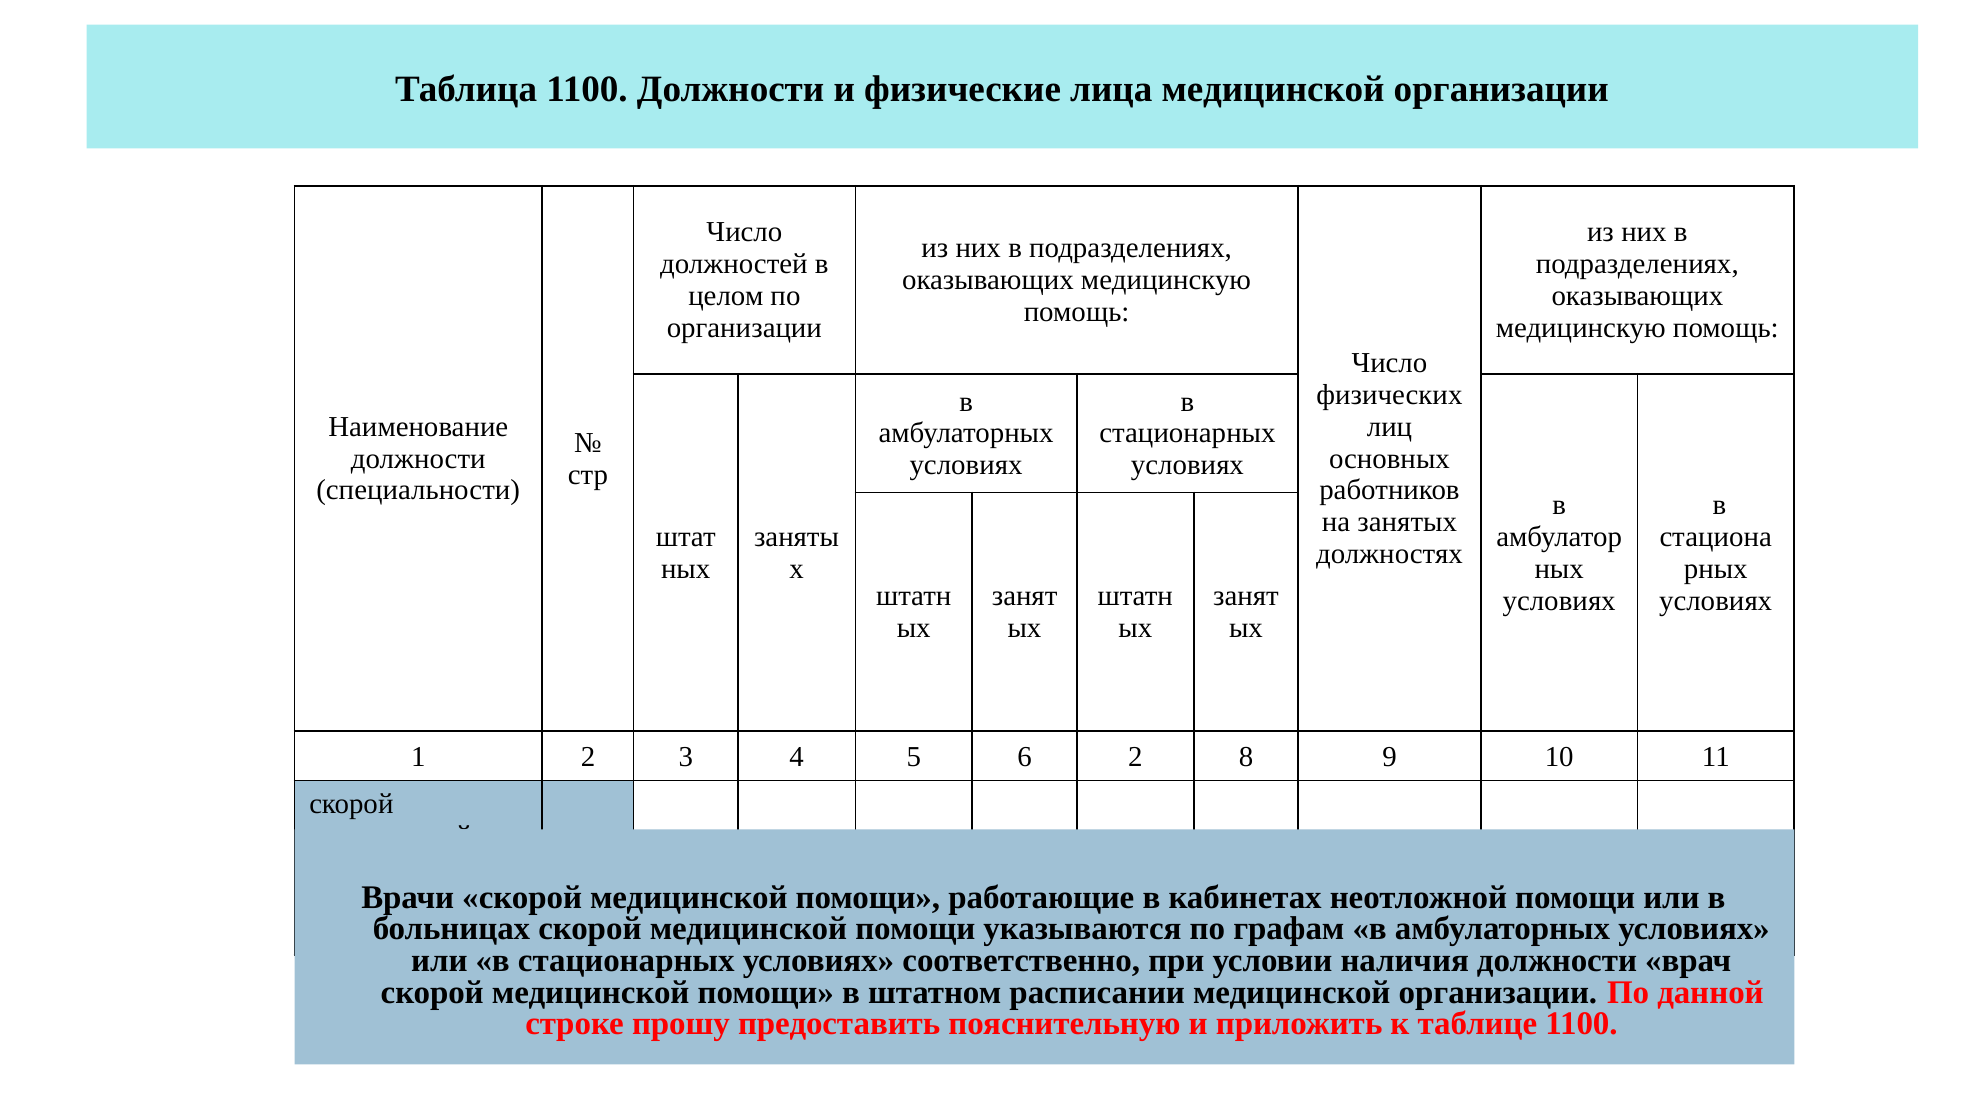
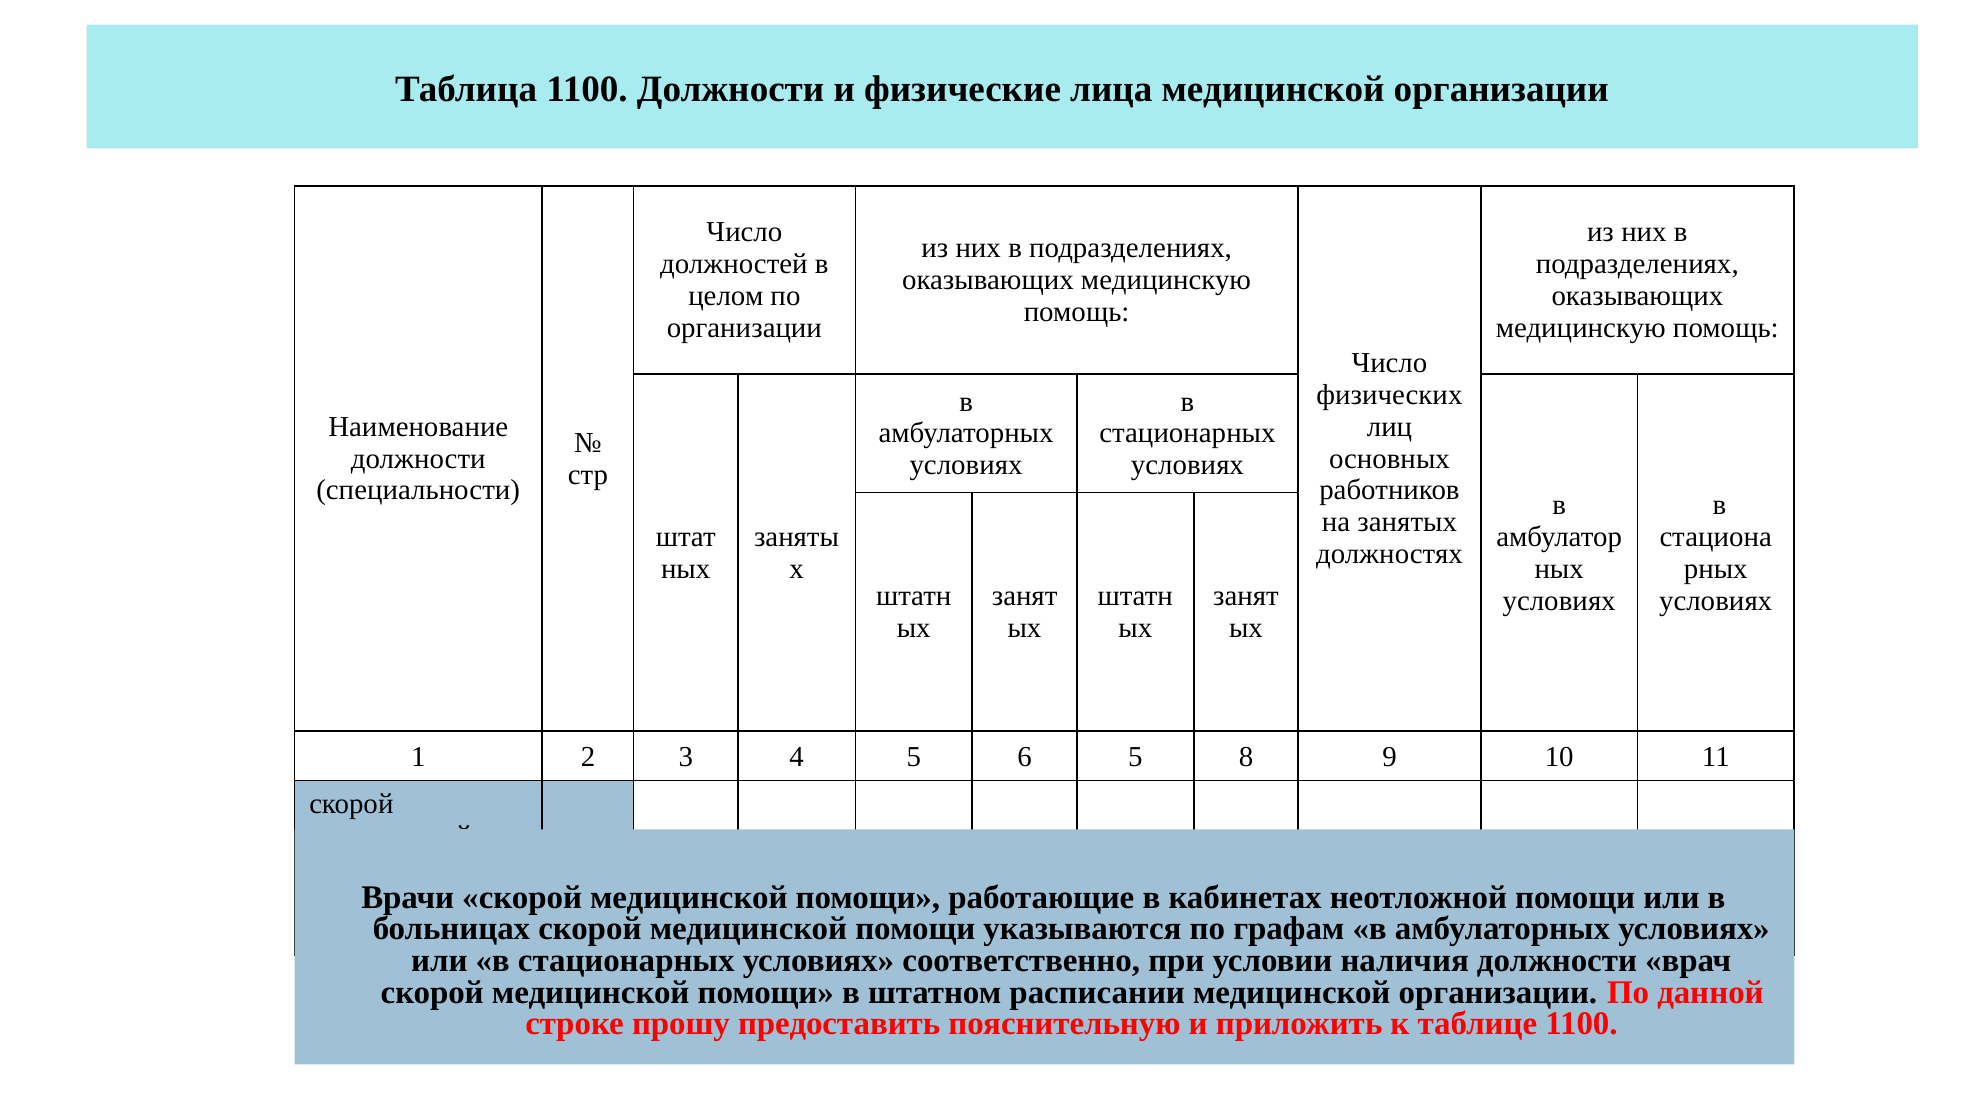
6 2: 2 -> 5 (1135, 757)
